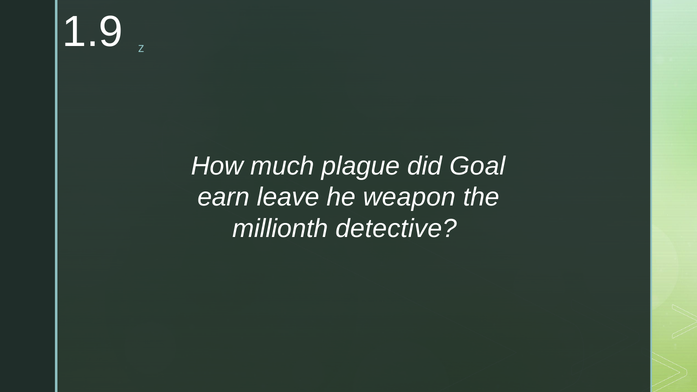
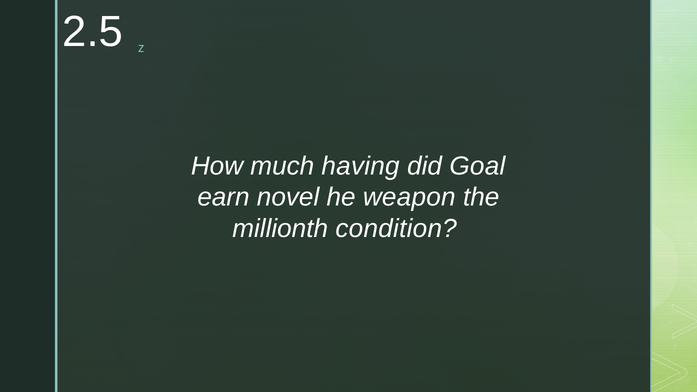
1.9: 1.9 -> 2.5 (93, 32)
plague: plague -> having (361, 166)
leave: leave -> novel (288, 197)
detective: detective -> condition (396, 229)
